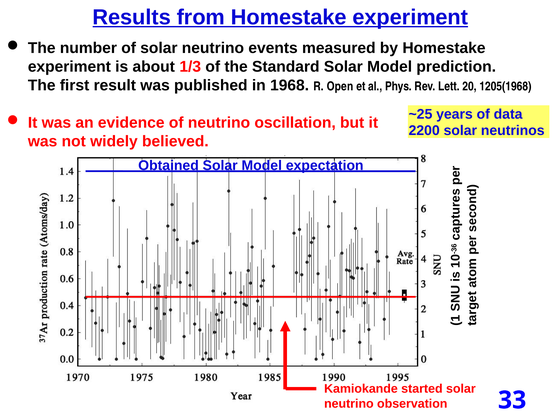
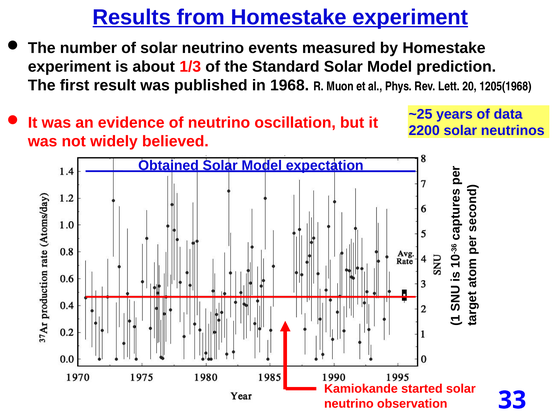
Open: Open -> Muon (340, 86)
